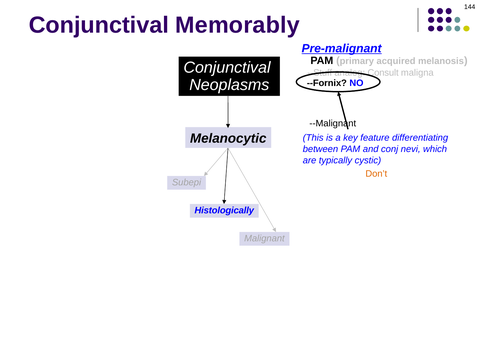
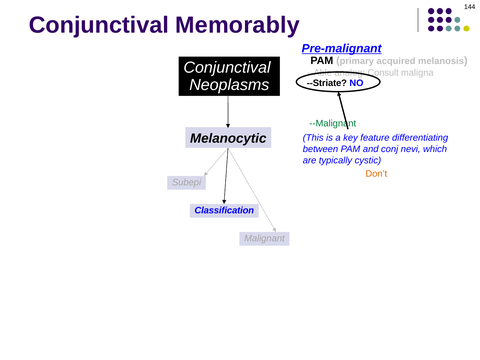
--Stuff: --Stuff -> --Able (320, 73)
--Fornix: --Fornix -> --Striate (327, 83)
--Malignant colour: black -> green (333, 123)
Histologically: Histologically -> Classification (224, 210)
